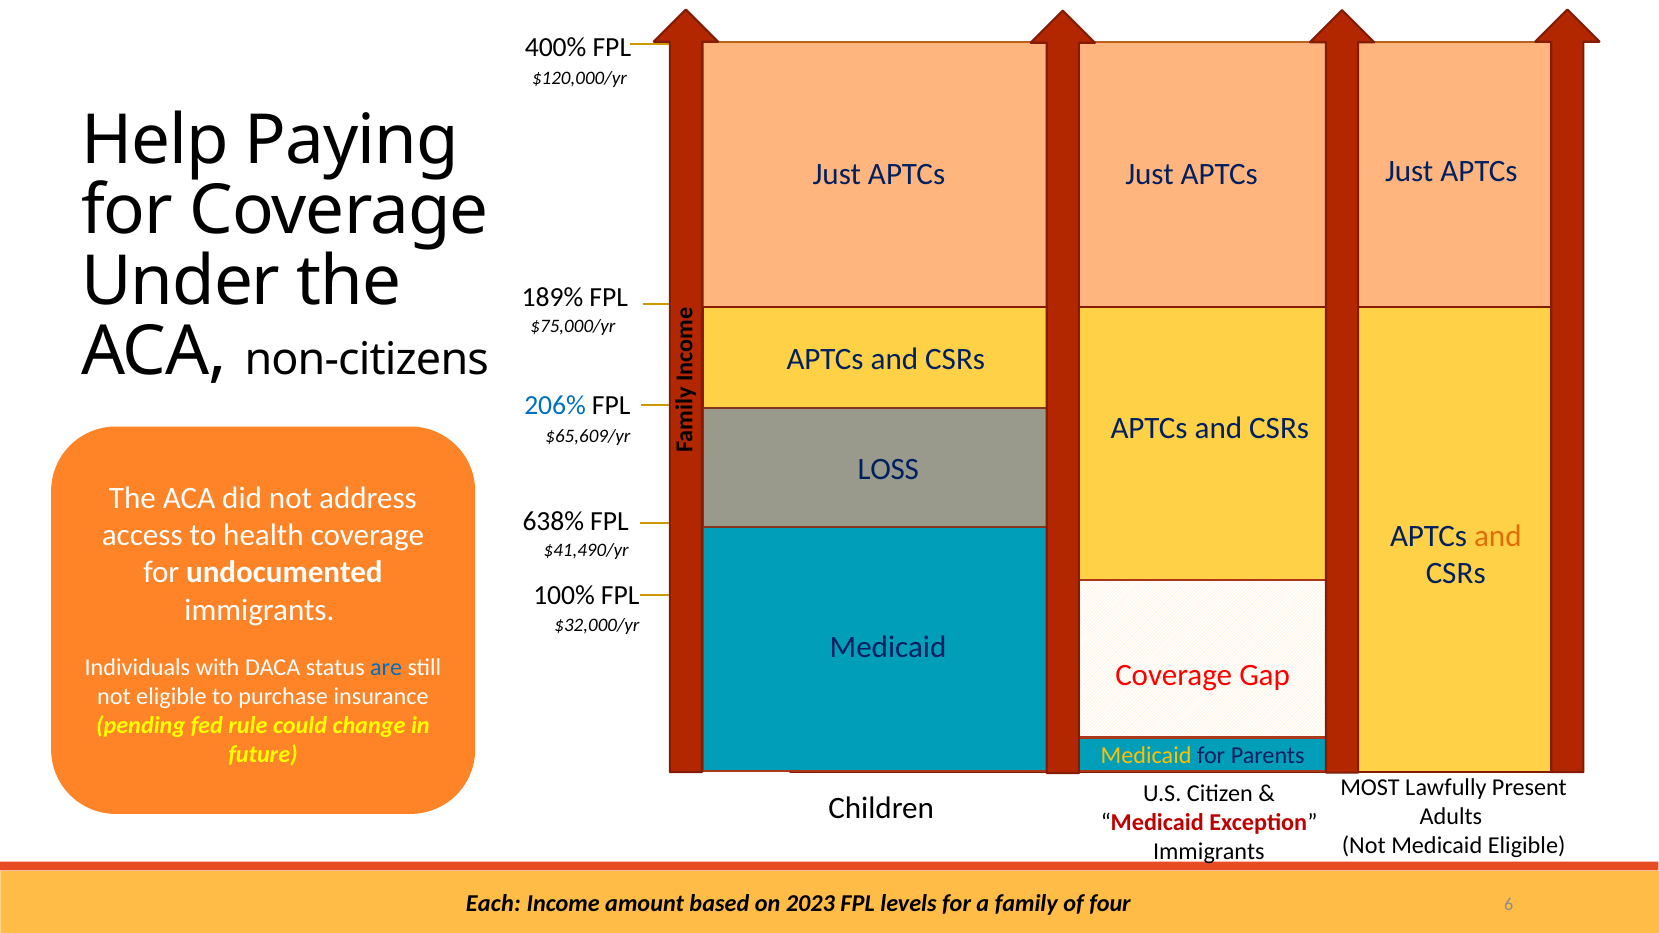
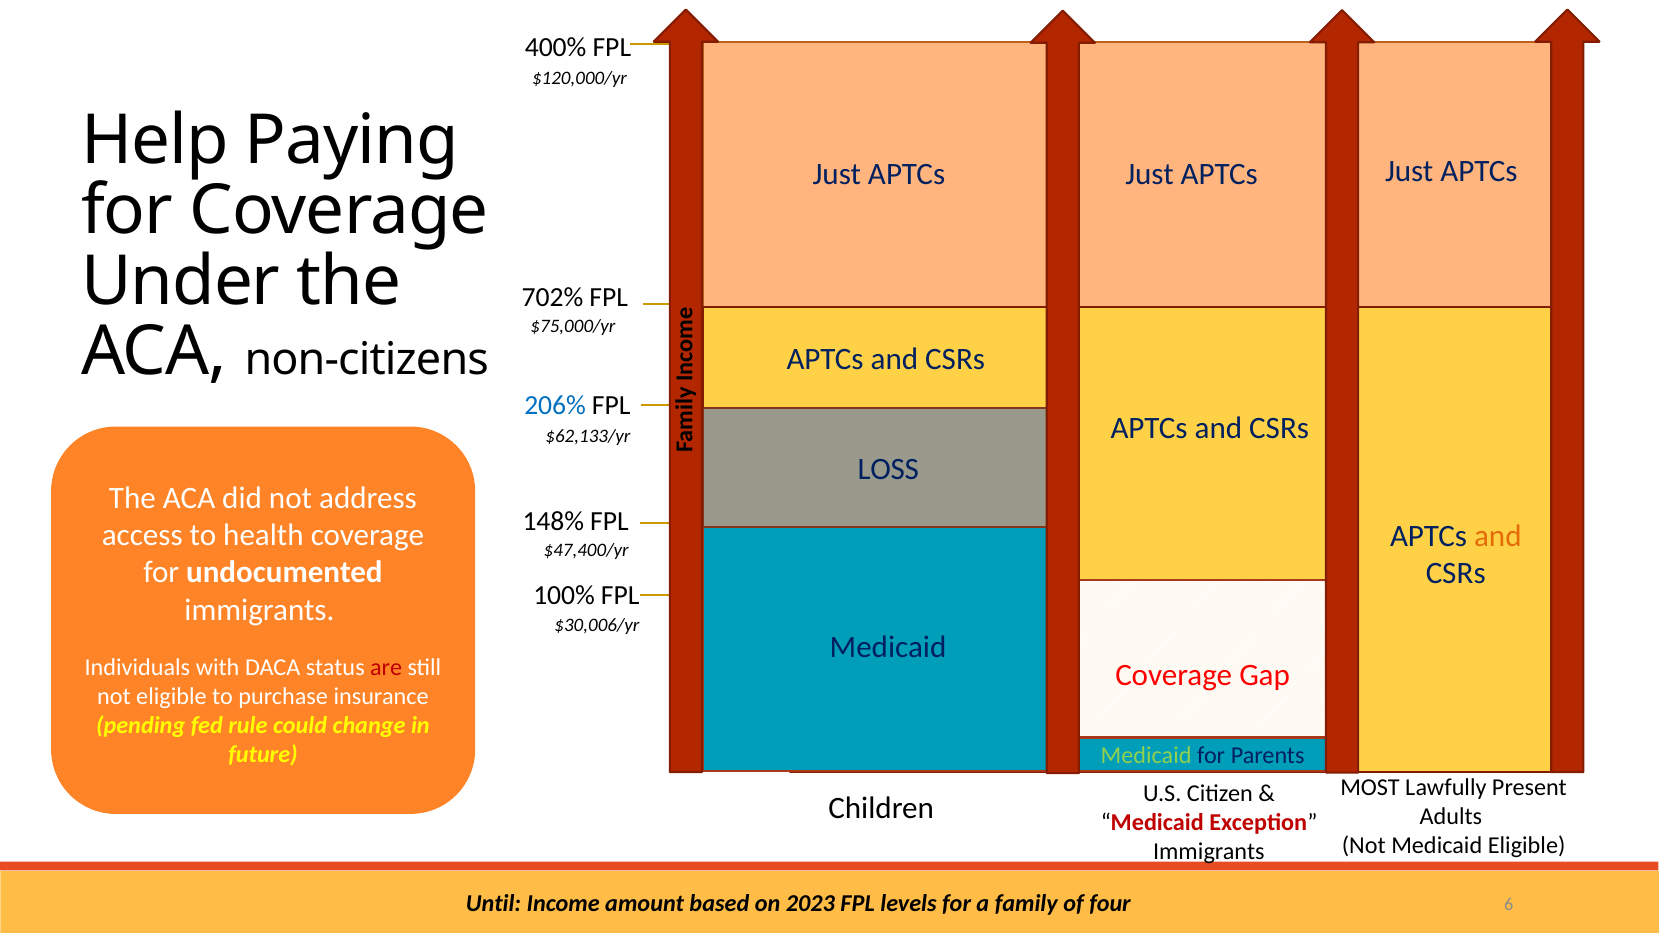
189%: 189% -> 702% (553, 297)
$65,609/yr: $65,609/yr -> $62,133/yr (588, 436)
638%: 638% -> 148% (553, 521)
$41,490/yr: $41,490/yr -> $47,400/yr (586, 550)
$32,000/yr: $32,000/yr -> $30,006/yr (597, 626)
are colour: blue -> red (386, 668)
Medicaid colour: yellow -> light green (1146, 756)
Each: Each -> Until (493, 903)
